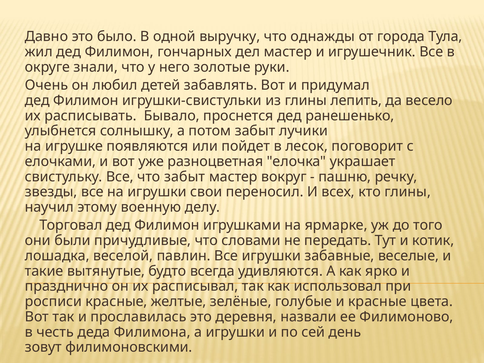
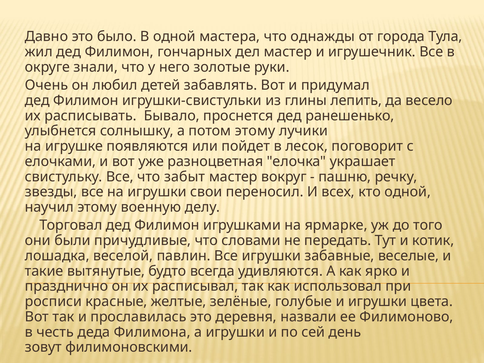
выручку: выручку -> мастера (230, 37)
потом забыт: забыт -> этому (255, 131)
кто глины: глины -> одной (408, 192)
и красные: красные -> игрушки (377, 302)
